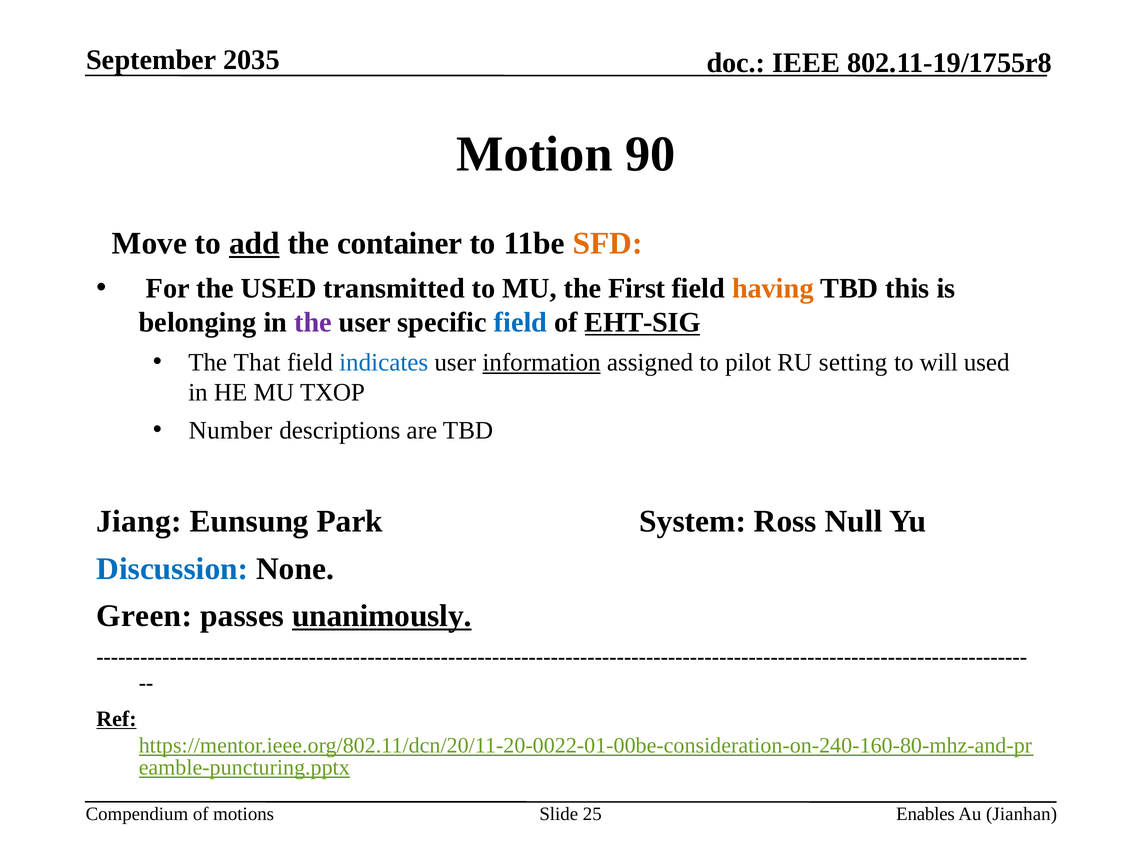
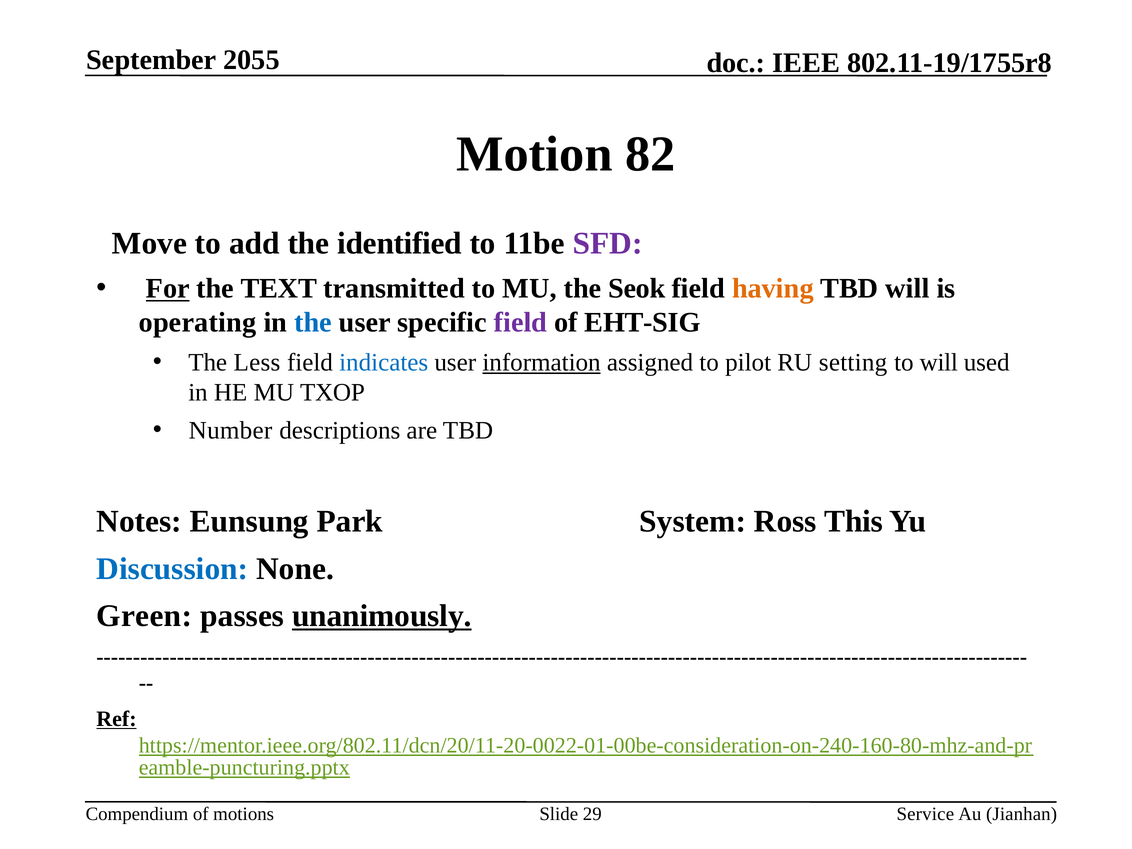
2035: 2035 -> 2055 (251, 60)
90: 90 -> 82 (650, 154)
add underline: present -> none (254, 244)
container: container -> identified (400, 244)
SFD colour: orange -> purple (608, 244)
For underline: none -> present (168, 289)
the USED: USED -> TEXT (279, 289)
First: First -> Seok (637, 289)
TBD this: this -> will (907, 289)
belonging: belonging -> operating (198, 323)
the colour: purple -> blue (313, 323)
field colour: blue -> purple (520, 323)
EHT-SIG underline: present -> none (643, 323)
That: That -> Less (257, 362)
Jiang: Jiang -> Notes (139, 522)
Null: Null -> This (854, 522)
25: 25 -> 29 (592, 814)
Enables: Enables -> Service (925, 814)
